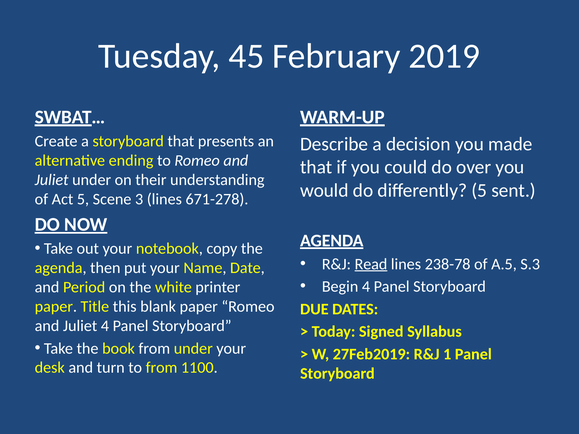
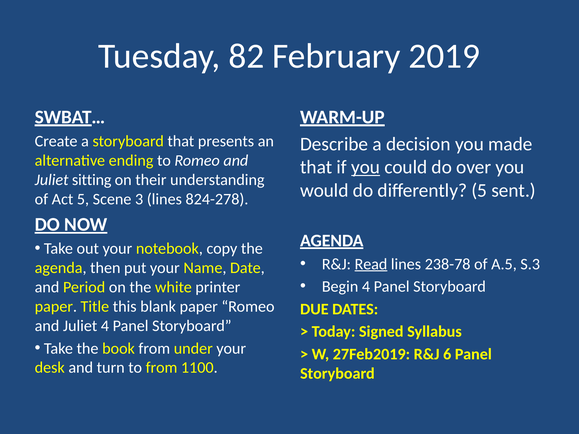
45: 45 -> 82 (246, 56)
you underline: none -> present (366, 167)
Juliet under: under -> sitting (92, 180)
671-278: 671-278 -> 824-278 (217, 199)
1: 1 -> 6 (447, 354)
